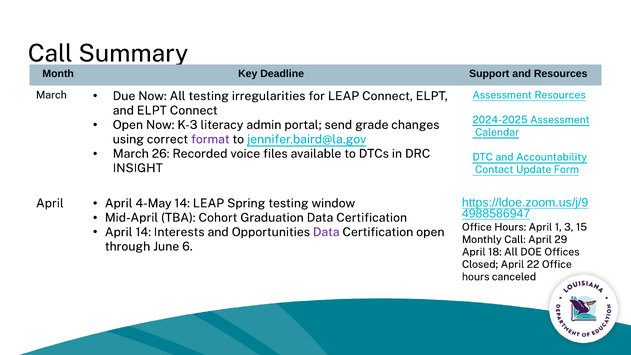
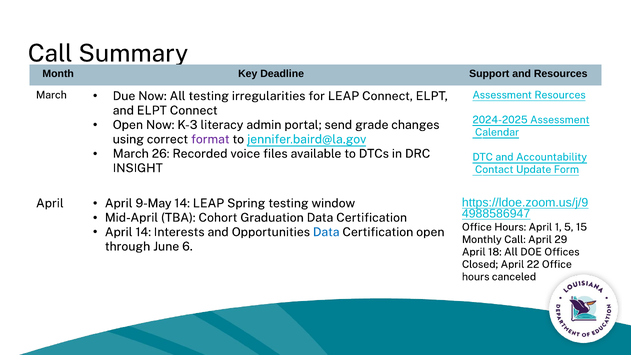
4-May: 4-May -> 9-May (154, 203)
3: 3 -> 5 (569, 227)
Data colour: purple -> blue (326, 232)
